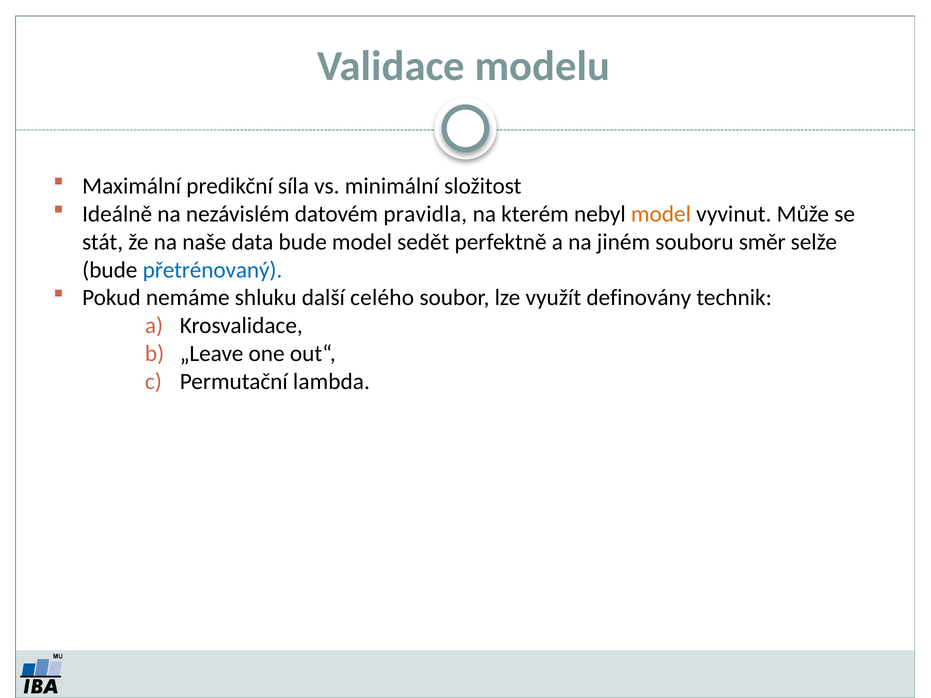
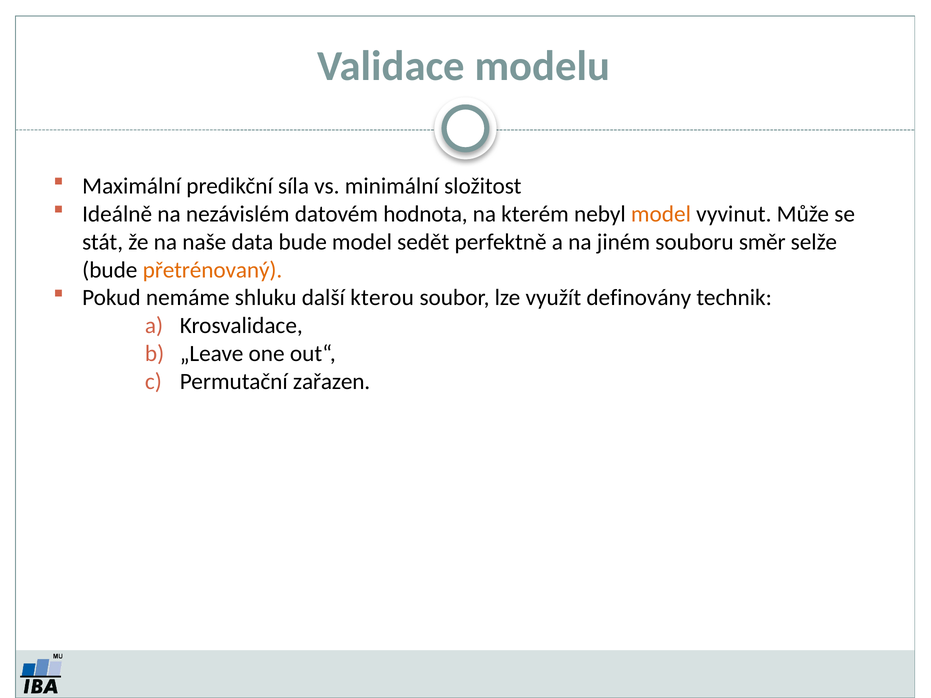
pravidla: pravidla -> hodnota (425, 214)
přetrénovaný colour: blue -> orange (212, 270)
celého: celého -> kterou (382, 298)
lambda: lambda -> zařazen (332, 382)
